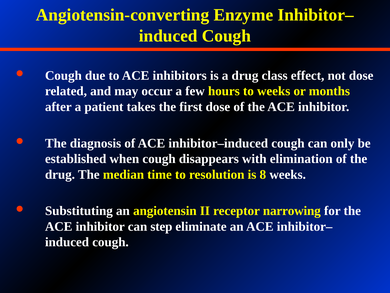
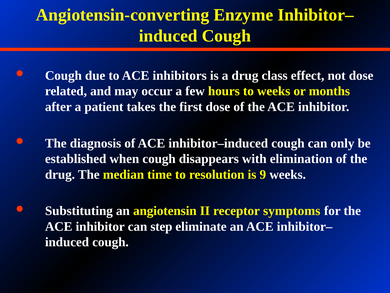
8: 8 -> 9 (263, 174)
narrowing: narrowing -> symptoms (292, 211)
